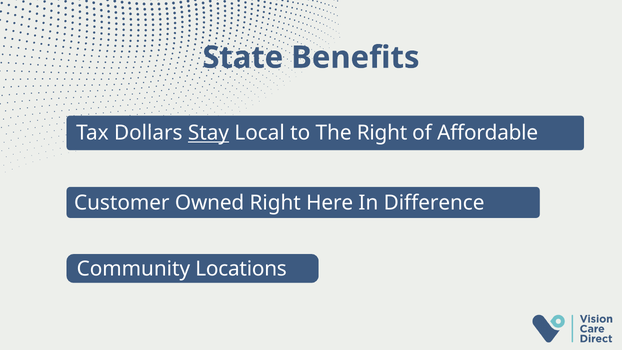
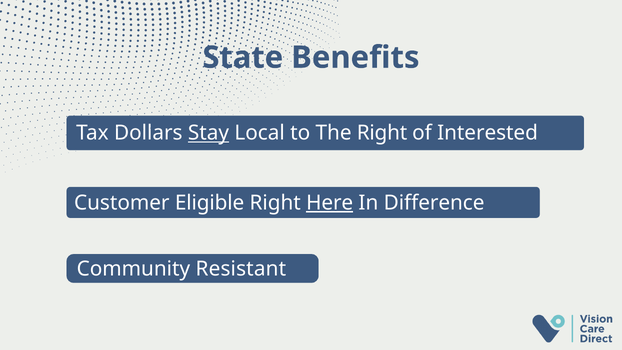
Affordable: Affordable -> Interested (488, 133)
Owned: Owned -> Eligible (210, 203)
Here underline: none -> present (330, 203)
Locations: Locations -> Resistant (241, 269)
